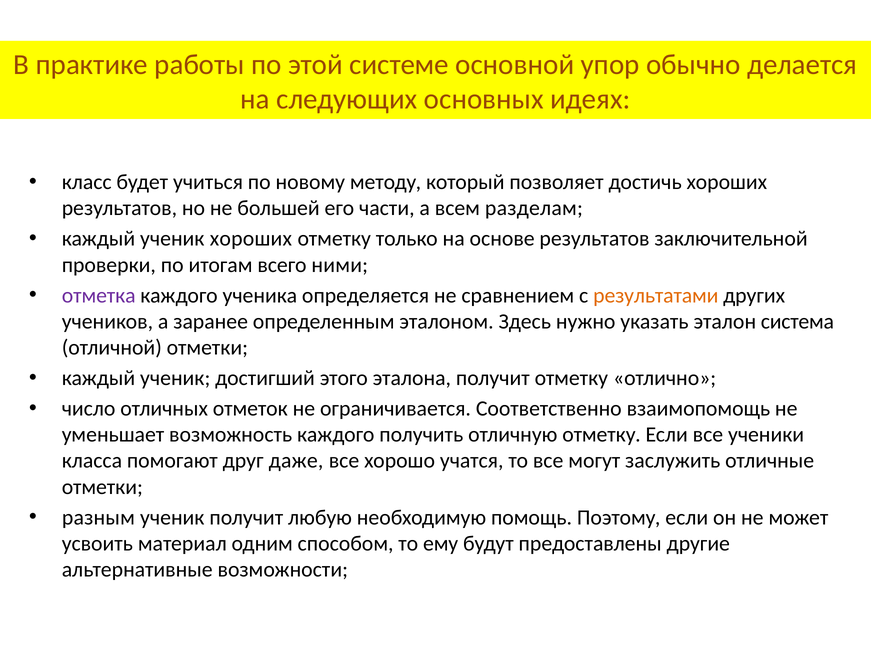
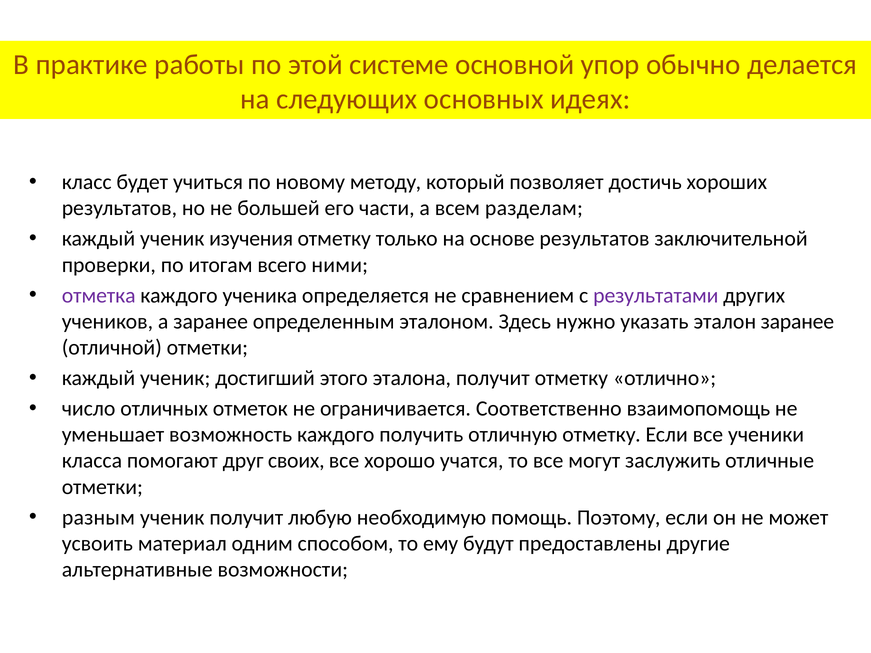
ученик хороших: хороших -> изучения (251, 239)
результатами colour: orange -> purple (656, 295)
эталон система: система -> заранее (797, 322)
даже: даже -> своих (296, 461)
